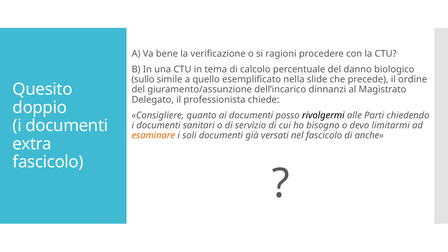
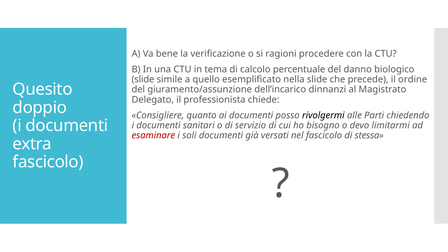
sullo: sullo -> slide (143, 79)
esaminare colour: orange -> red (153, 135)
anche: anche -> stessa (369, 135)
